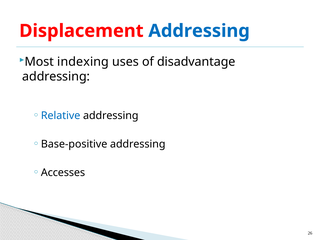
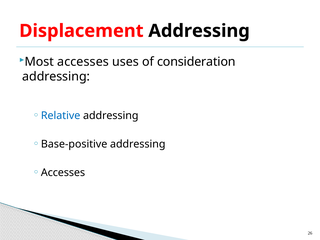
Addressing colour: blue -> black (199, 31)
Most indexing: indexing -> accesses (83, 62)
disadvantage: disadvantage -> consideration (196, 62)
